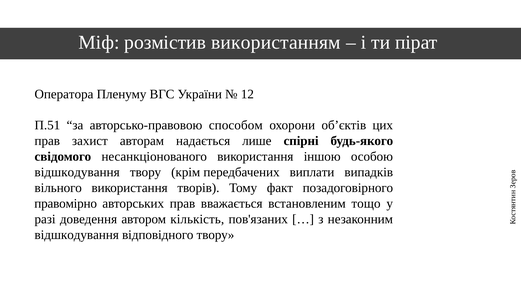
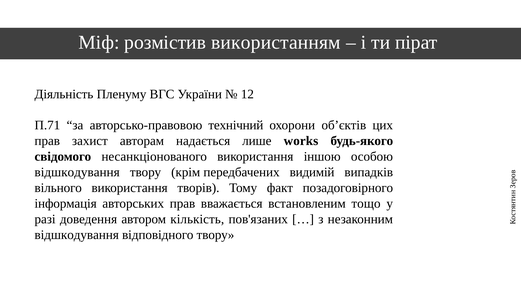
Оператора: Оператора -> Діяльність (64, 94)
П.51: П.51 -> П.71 (47, 125)
способом: способом -> технічний (236, 125)
спірні: спірні -> works (301, 141)
виплати: виплати -> видимій (312, 172)
правомірно: правомірно -> інформація (66, 204)
